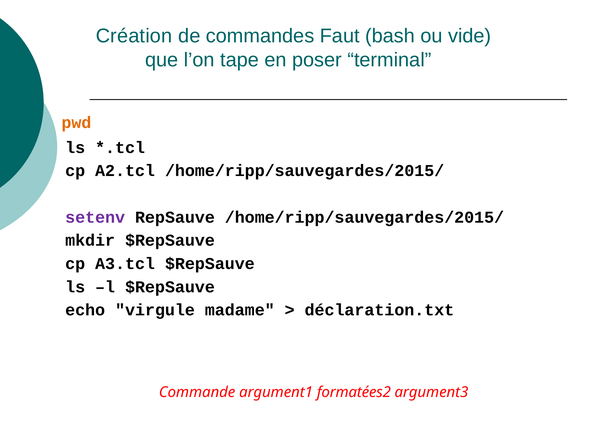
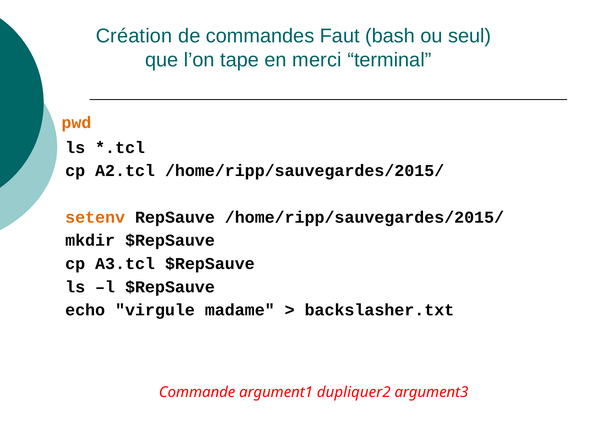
vide: vide -> seul (470, 36)
poser: poser -> merci (317, 60)
setenv colour: purple -> orange (95, 217)
déclaration.txt: déclaration.txt -> backslasher.txt (379, 310)
formatées2: formatées2 -> dupliquer2 (354, 392)
